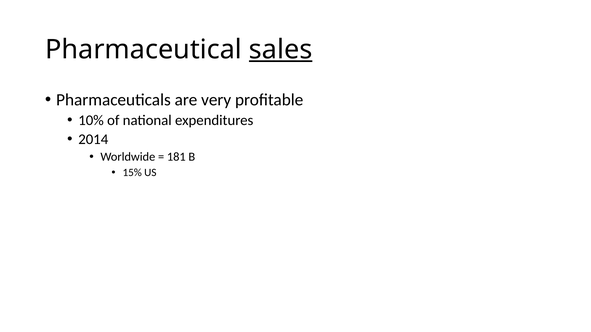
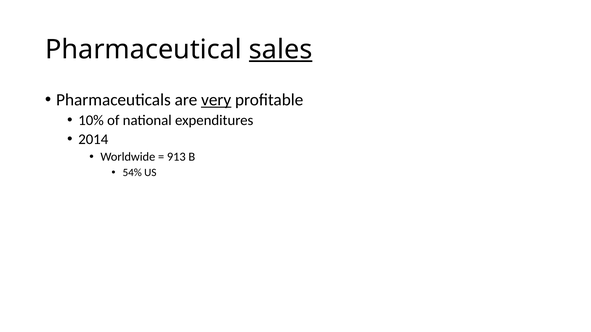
very underline: none -> present (216, 100)
181: 181 -> 913 (176, 157)
15%: 15% -> 54% (132, 173)
